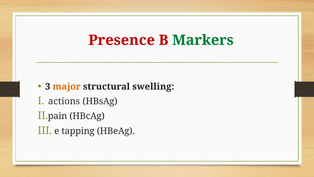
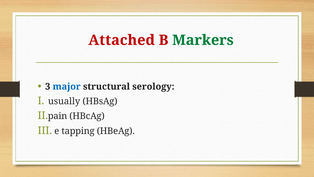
Presence: Presence -> Attached (122, 40)
major colour: orange -> blue (67, 86)
swelling: swelling -> serology (153, 86)
actions: actions -> usually (64, 101)
